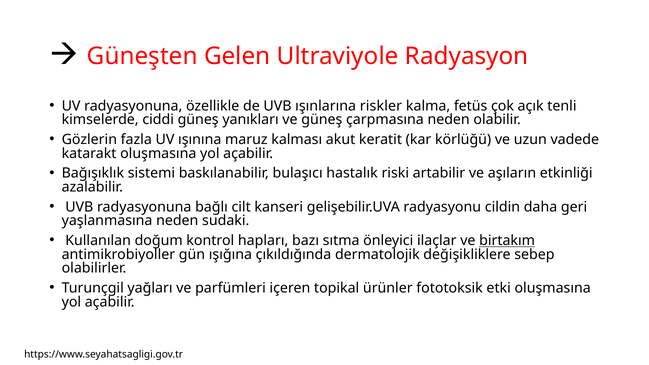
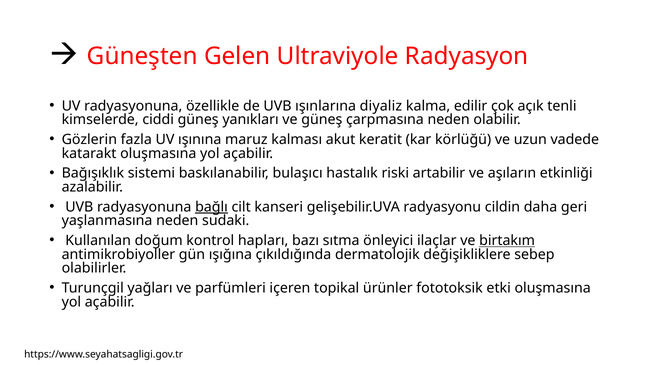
riskler: riskler -> diyaliz (381, 106)
fetüs: fetüs -> edilir (471, 106)
bağlı underline: none -> present (211, 207)
